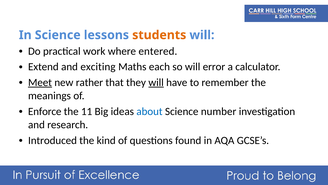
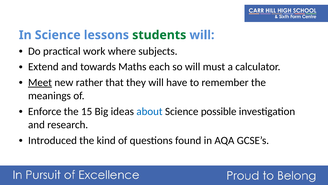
students colour: orange -> green (159, 35)
entered: entered -> subjects (158, 51)
exciting: exciting -> towards (98, 67)
error: error -> must (214, 67)
will underline: present -> none (156, 82)
11: 11 -> 15 (87, 111)
number: number -> possible (219, 111)
